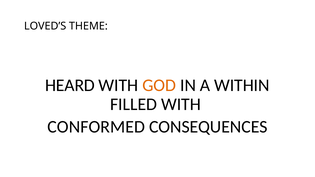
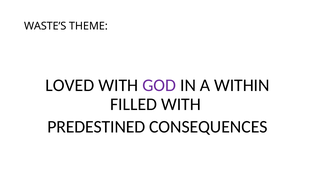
LOVED’S: LOVED’S -> WASTE’S (45, 26)
HEARD: HEARD -> LOVED (70, 85)
GOD colour: orange -> purple (159, 85)
CONFORMED: CONFORMED -> PREDESTINED (96, 127)
